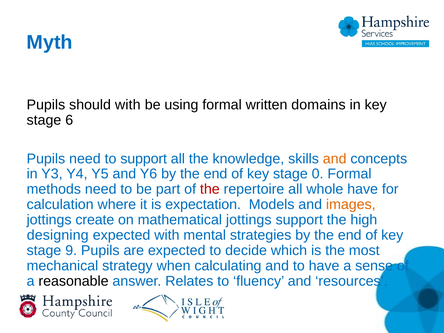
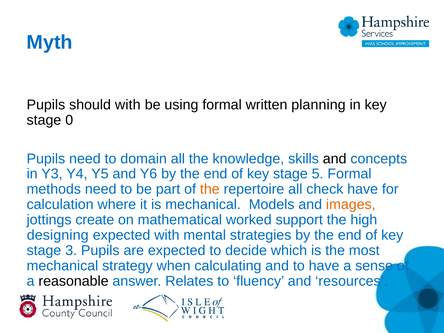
domains: domains -> planning (318, 105)
6: 6 -> 0 (69, 120)
to support: support -> domain (144, 159)
and colour: orange -> black (335, 159)
0: 0 -> 5 (318, 174)
the colour: red -> orange (210, 189)
whole: whole -> check (325, 189)
is expectation: expectation -> mechanical (203, 205)
mathematical jottings: jottings -> worked (249, 220)
9: 9 -> 3 (71, 251)
